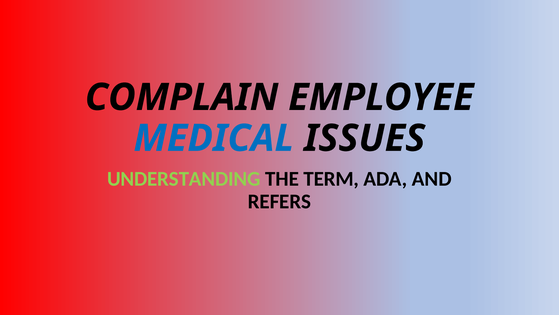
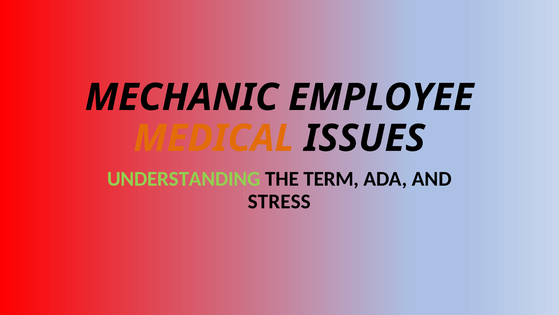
COMPLAIN: COMPLAIN -> MECHANIC (182, 97)
MEDICAL colour: blue -> orange (214, 138)
REFERS: REFERS -> STRESS (279, 201)
